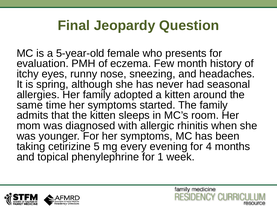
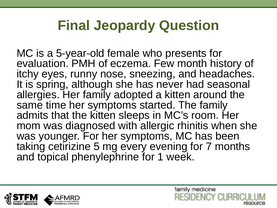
4: 4 -> 7 (209, 146)
